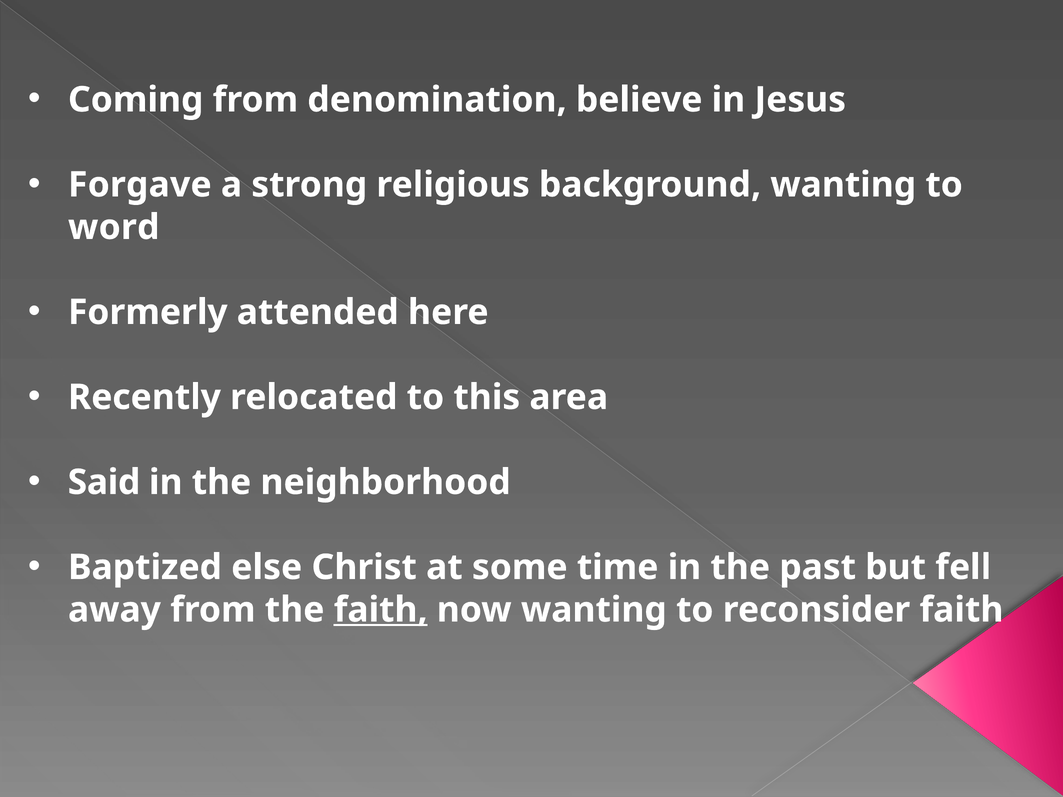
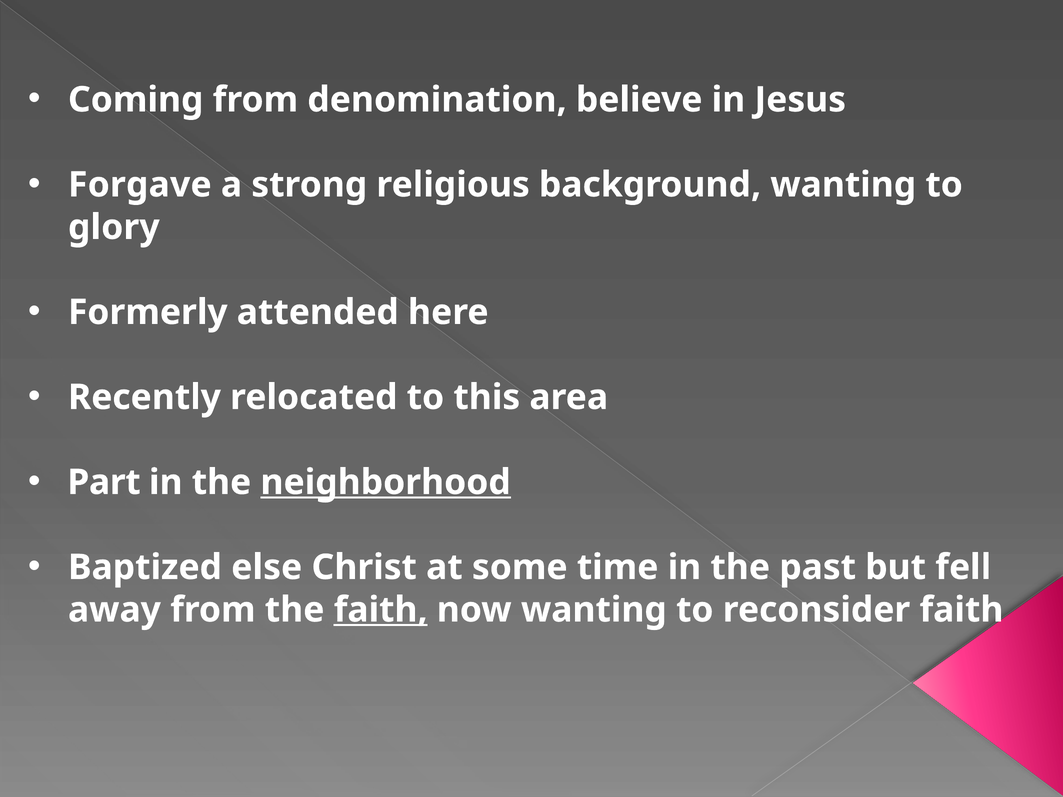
word: word -> glory (114, 227)
Said: Said -> Part (104, 482)
neighborhood underline: none -> present (386, 482)
